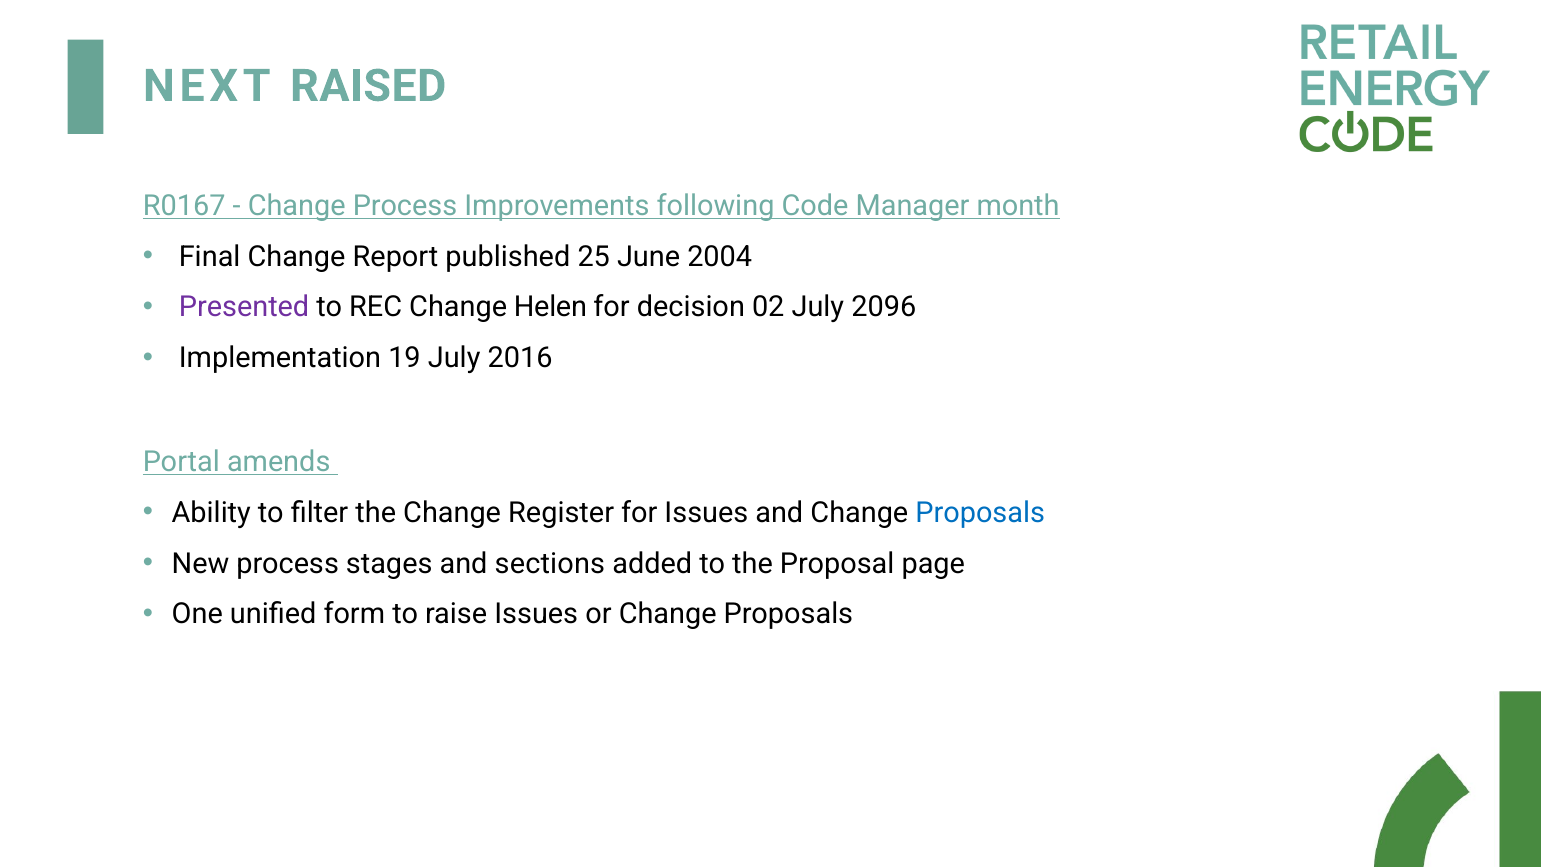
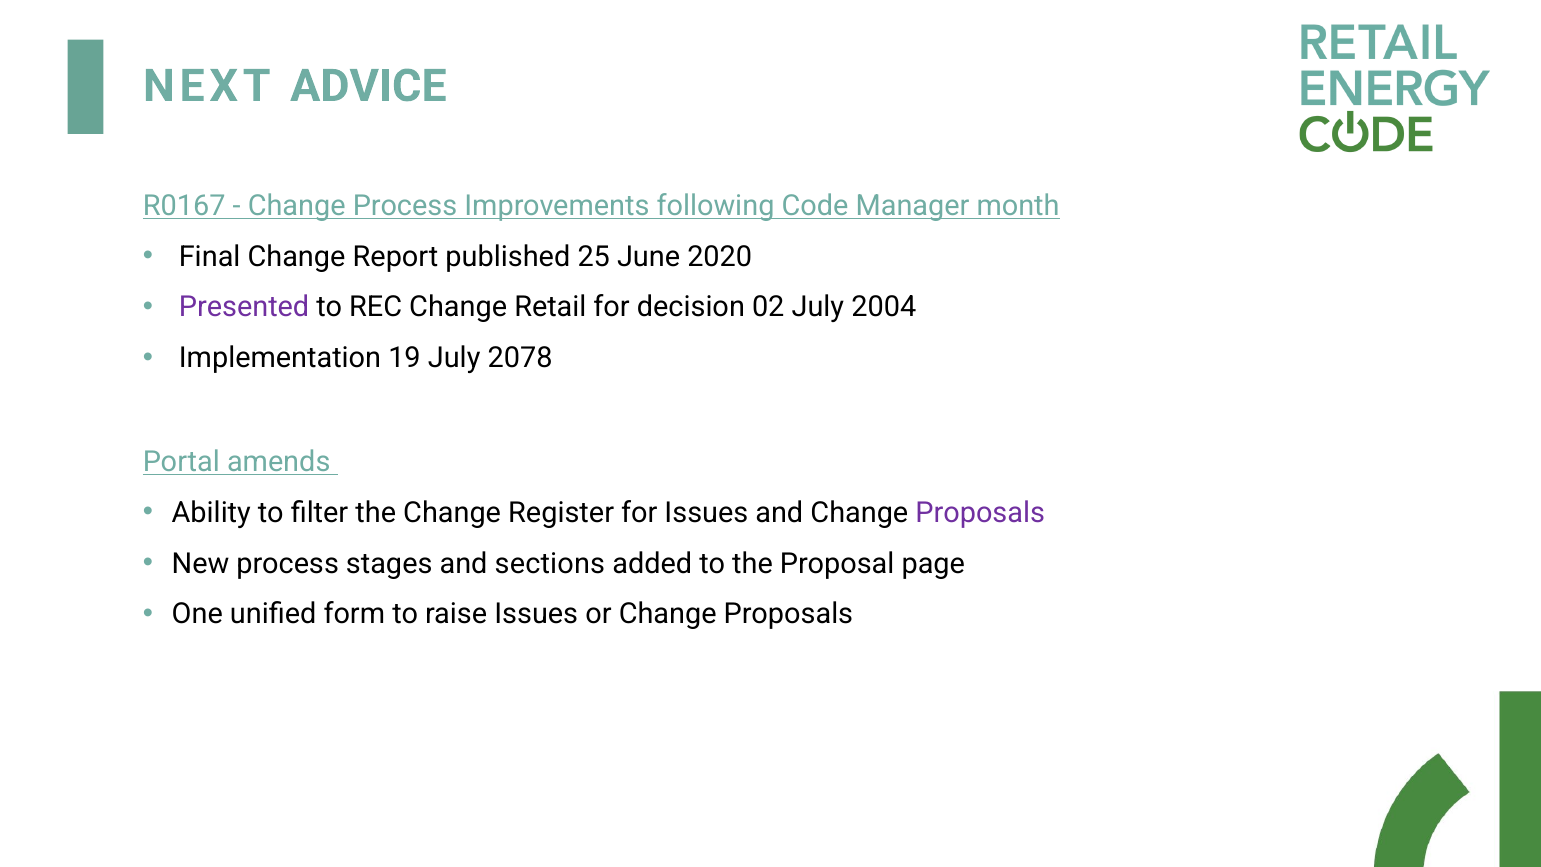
RAISED: RAISED -> ADVICE (368, 86)
2004: 2004 -> 2020 (720, 257)
Helen: Helen -> Retail (550, 307)
2096: 2096 -> 2004 (884, 307)
2016: 2016 -> 2078 (520, 358)
Proposals colour: blue -> purple (980, 513)
